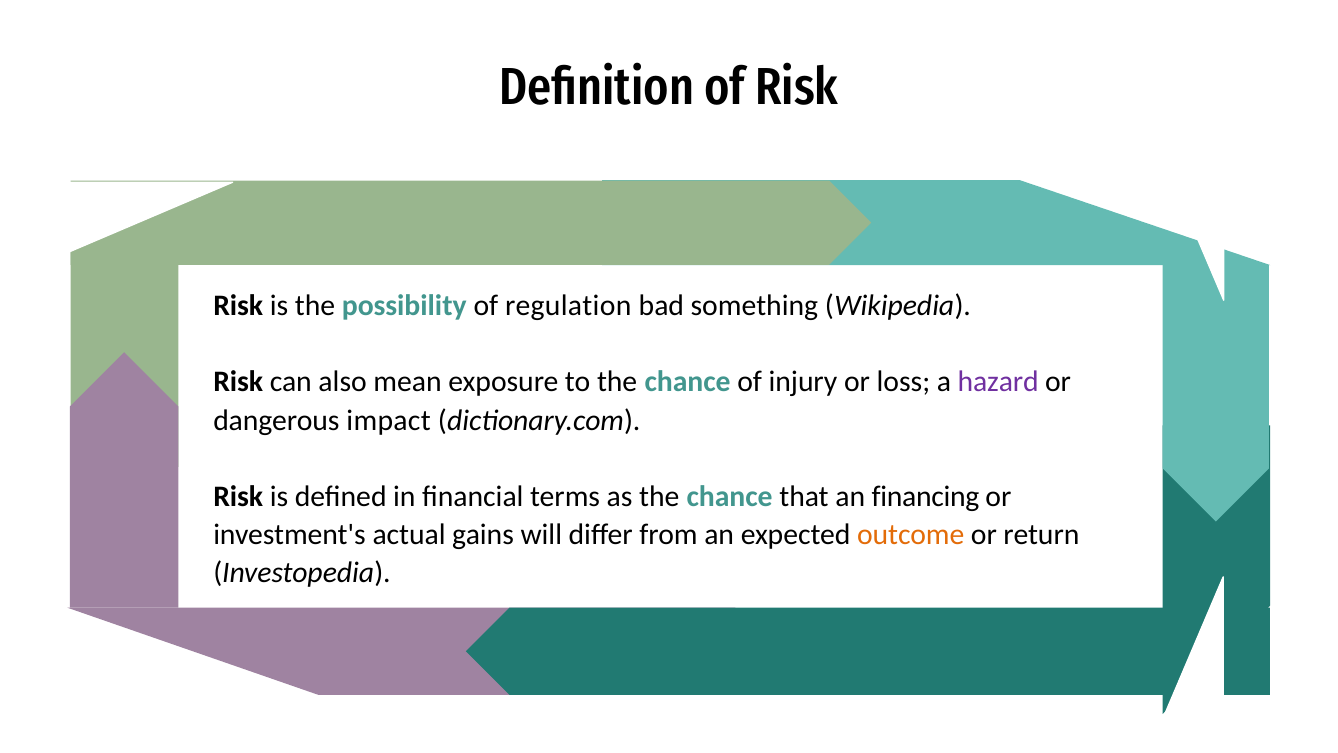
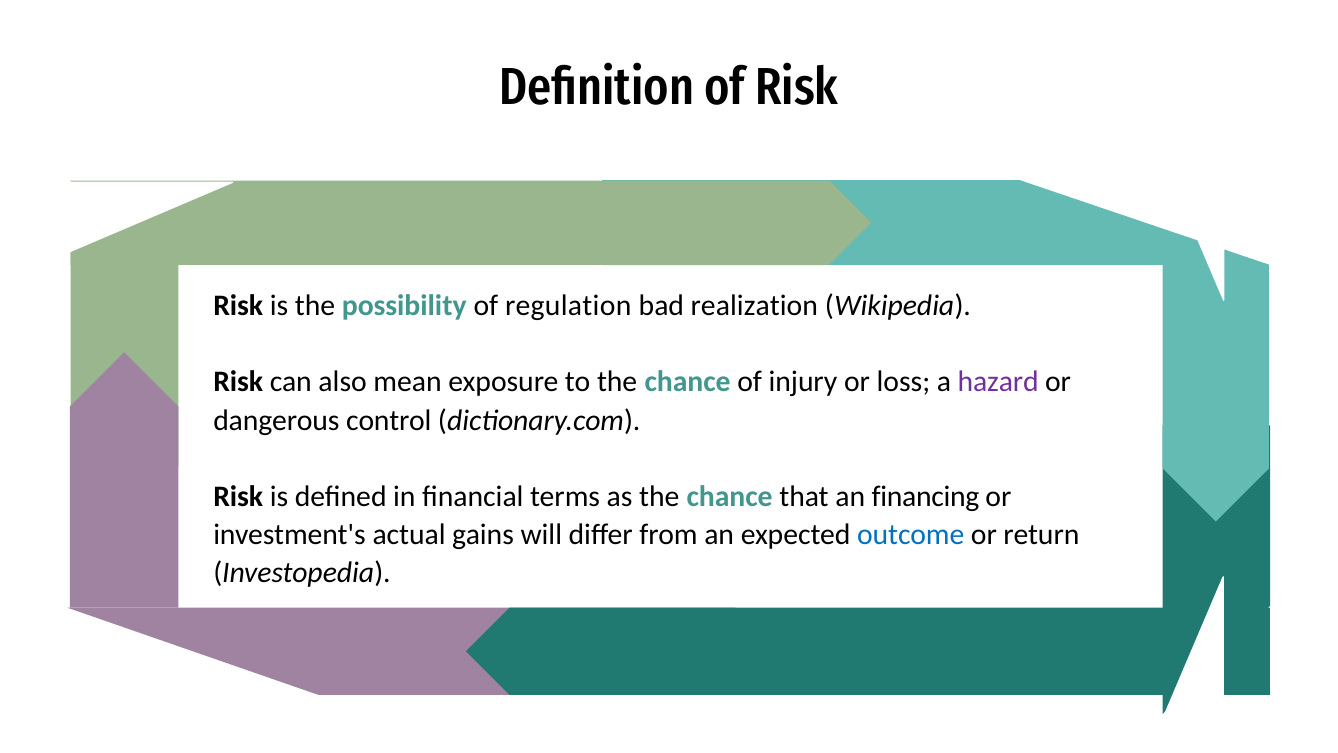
something: something -> realization (754, 306)
impact: impact -> control (389, 420)
outcome colour: orange -> blue (911, 535)
